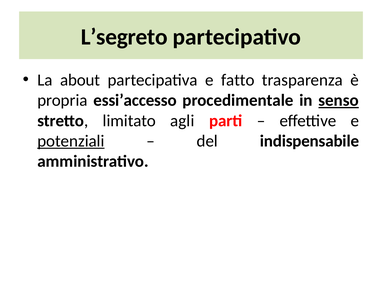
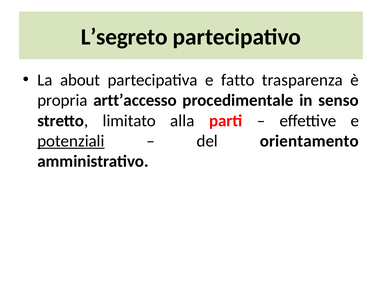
essi’accesso: essi’accesso -> artt’accesso (135, 101)
senso underline: present -> none (339, 101)
agli: agli -> alla (182, 121)
indispensabile: indispensabile -> orientamento (309, 141)
